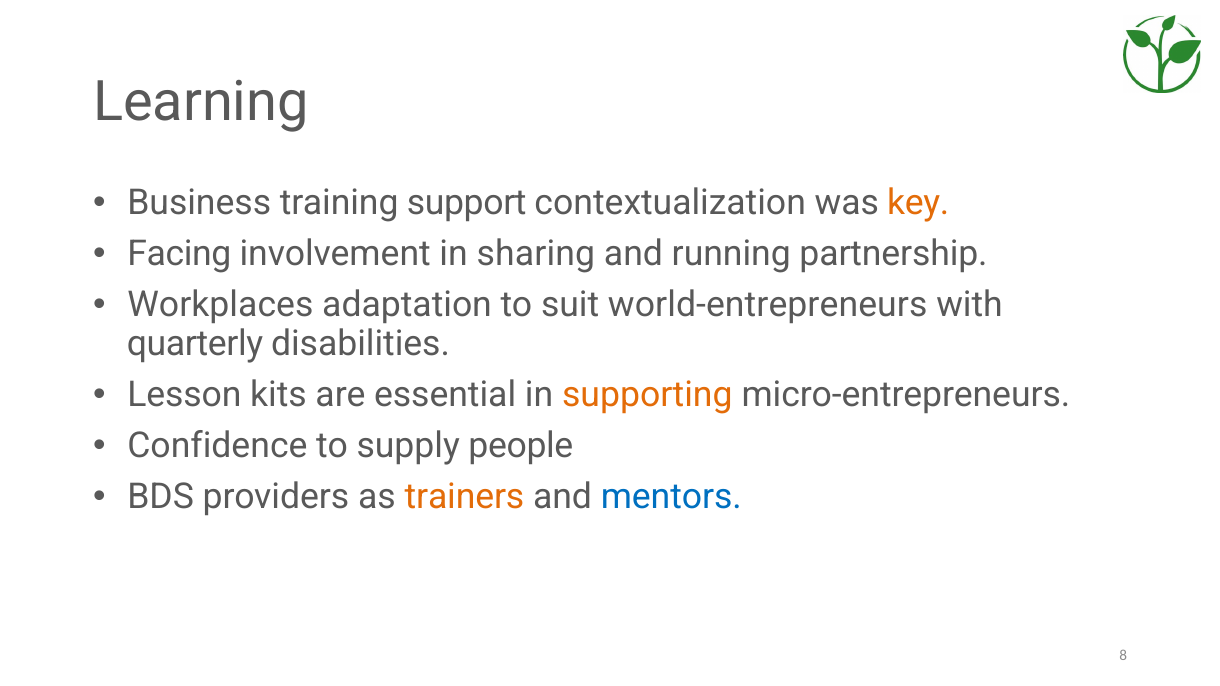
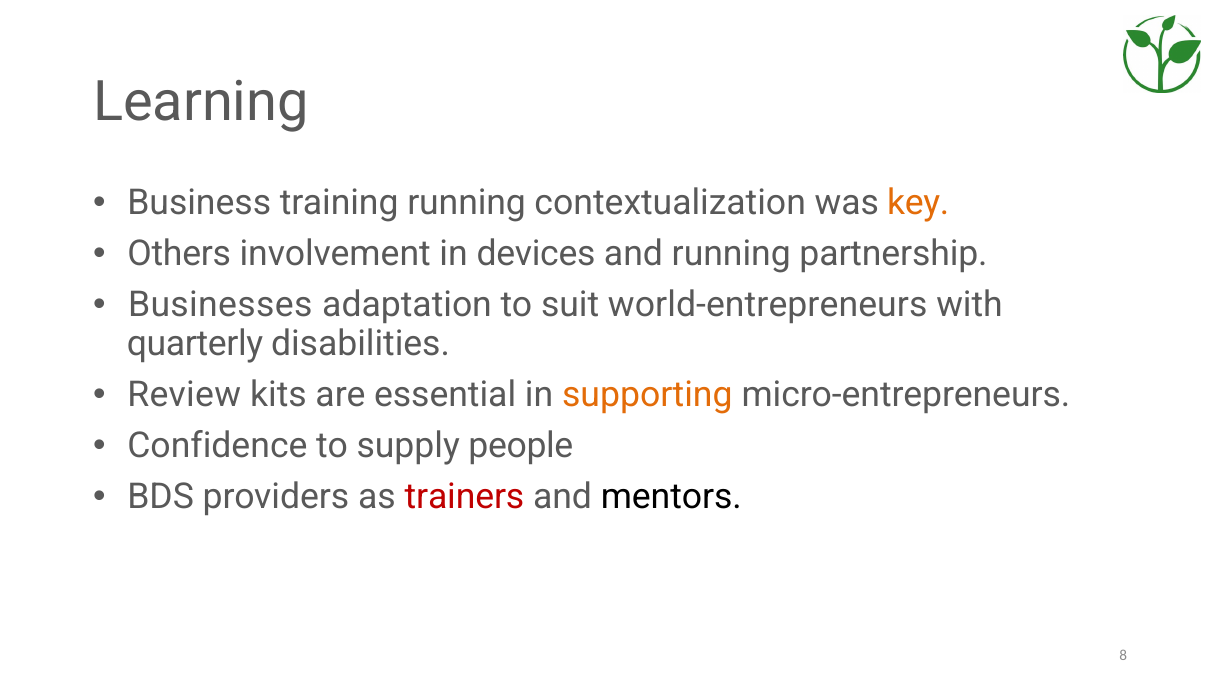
training support: support -> running (467, 203)
Facing: Facing -> Others (179, 254)
sharing: sharing -> devices (536, 254)
Workplaces: Workplaces -> Businesses (220, 305)
Lesson: Lesson -> Review (184, 395)
trainers colour: orange -> red (464, 497)
mentors colour: blue -> black (671, 497)
